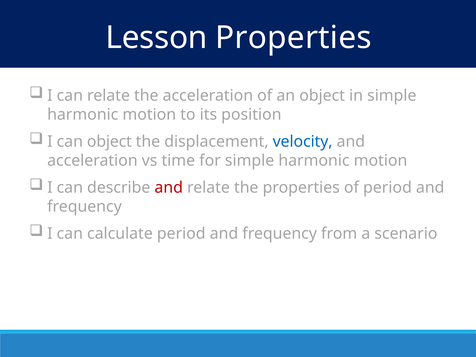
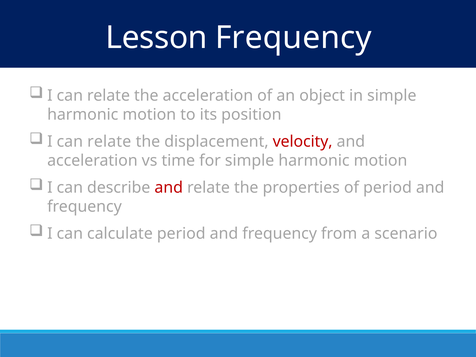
Lesson Properties: Properties -> Frequency (293, 38)
object: object -> relate (109, 142)
velocity colour: blue -> red (303, 142)
